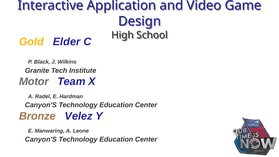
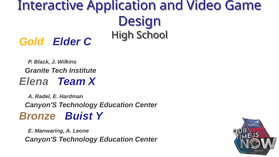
Motor: Motor -> Elena (34, 82)
Velez: Velez -> Buist (79, 116)
